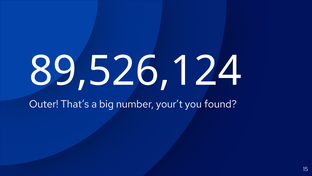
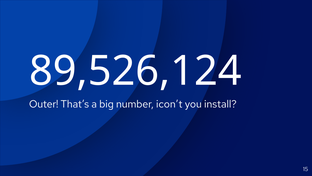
your’t: your’t -> icon’t (169, 104)
found: found -> install (220, 104)
